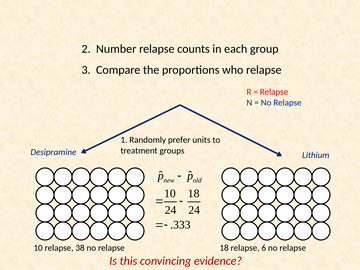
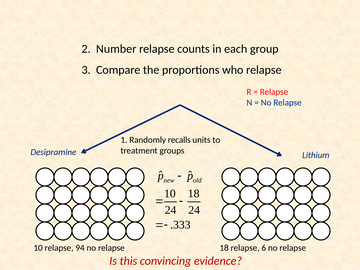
prefer: prefer -> recalls (179, 140)
38: 38 -> 94 (80, 248)
